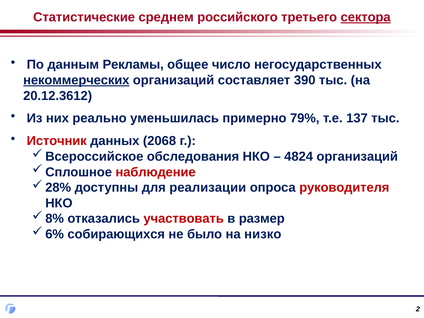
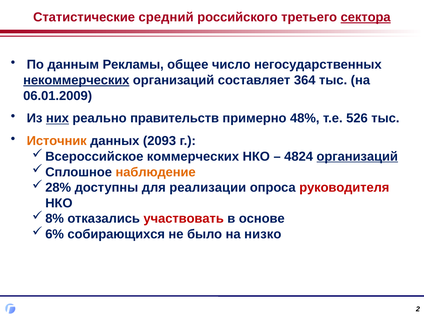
среднем: среднем -> средний (166, 17)
390: 390 -> 364 (305, 80)
20.12.3612: 20.12.3612 -> 06.01.2009 (58, 96)
них underline: none -> present (57, 118)
уменьшилась: уменьшилась -> правительств (175, 118)
79%: 79% -> 48% (305, 118)
137: 137 -> 526 (357, 118)
Источник colour: red -> orange (57, 141)
2068: 2068 -> 2093 (160, 141)
обследования: обследования -> коммерческих (193, 157)
организаций underline: none -> present (357, 157)
наблюдение colour: red -> orange (156, 172)
размер: размер -> основе (262, 219)
